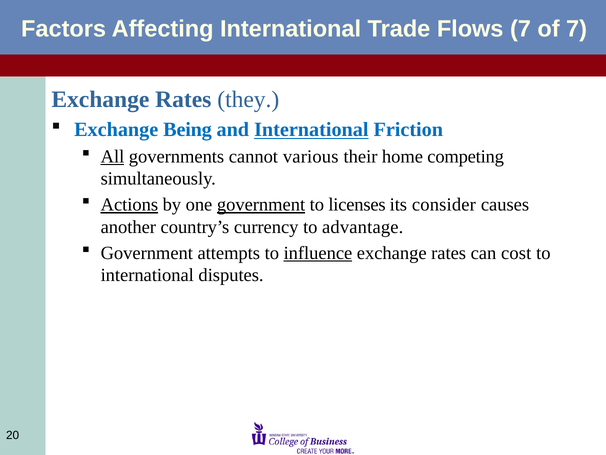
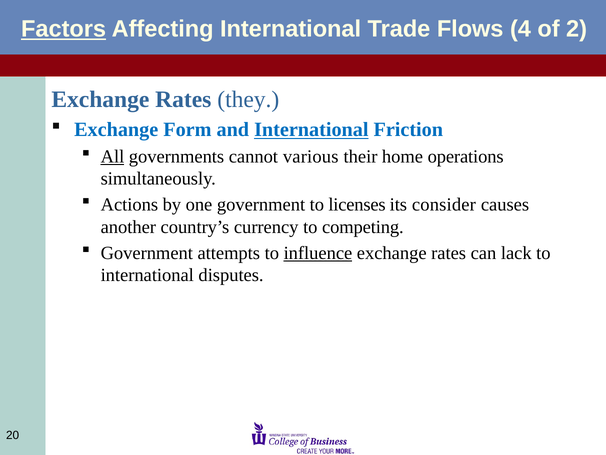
Factors underline: none -> present (64, 29)
Flows 7: 7 -> 4 (520, 29)
of 7: 7 -> 2 (577, 29)
Being: Being -> Form (187, 130)
competing: competing -> operations (466, 156)
Actions underline: present -> none (129, 205)
government underline: present -> none (261, 205)
advantage: advantage -> competing (363, 227)
cost: cost -> lack (516, 253)
